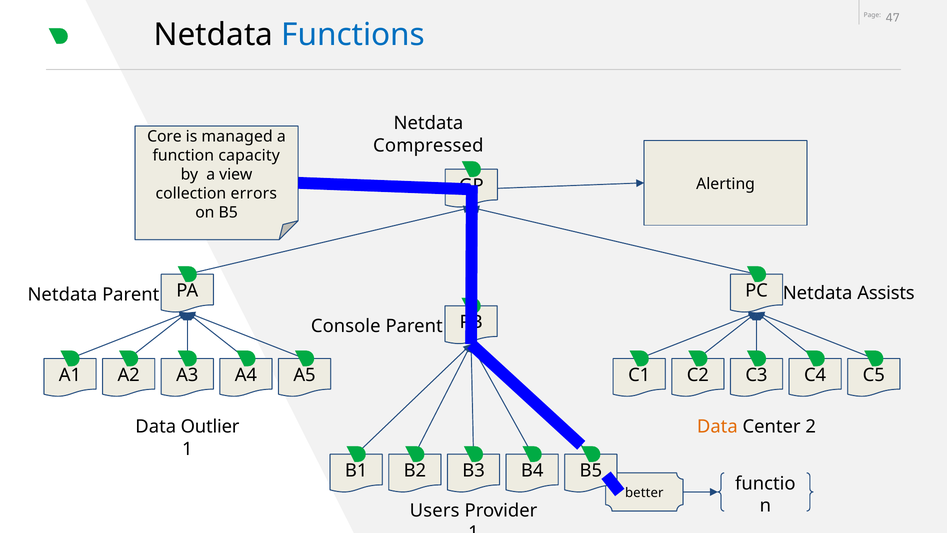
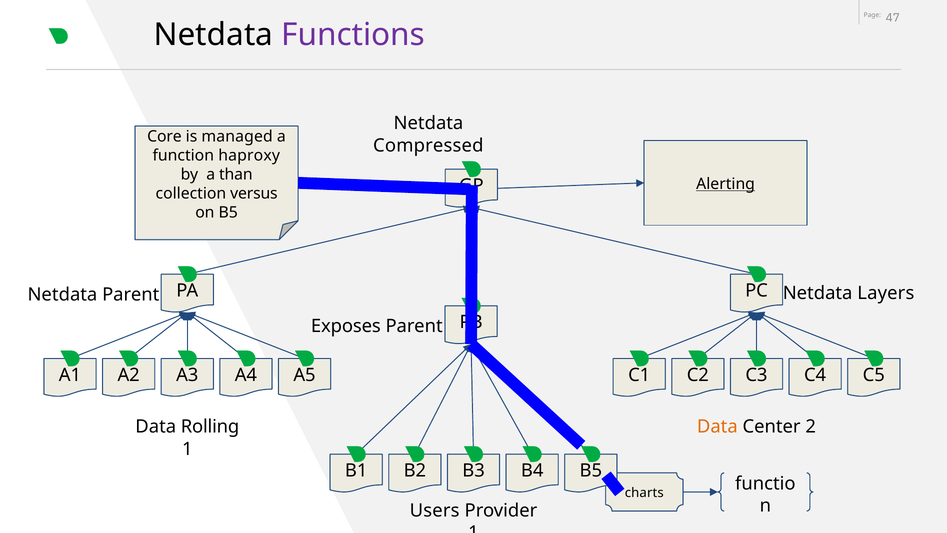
Functions colour: blue -> purple (353, 35)
capacity: capacity -> haproxy (249, 155)
view: view -> than (236, 174)
Alerting underline: none -> present (726, 184)
errors: errors -> versus (254, 193)
Assists: Assists -> Layers (886, 293)
Console: Console -> Exposes (346, 326)
Outlier: Outlier -> Rolling (210, 427)
better: better -> charts (644, 493)
